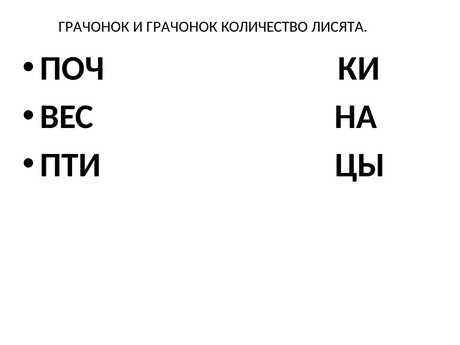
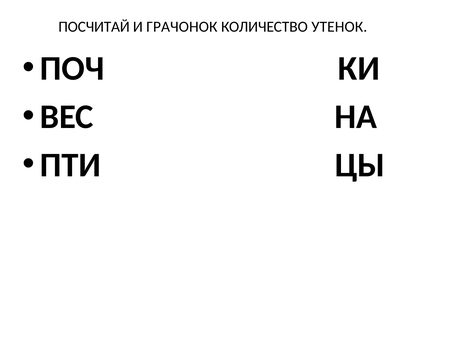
ГРАЧОНОК: ГРАЧОНОК -> ПОСЧИТАЙ (94, 27)
ЛИСЯТА: ЛИСЯТА -> УТЕНОК (339, 27)
